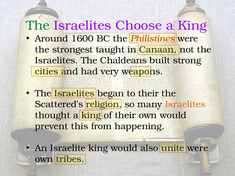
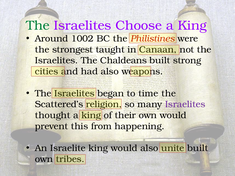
1600: 1600 -> 1002 (82, 39)
had very: very -> also (110, 72)
to their: their -> time (148, 93)
Israelites colour: orange -> purple (185, 104)
were: were -> built (198, 148)
